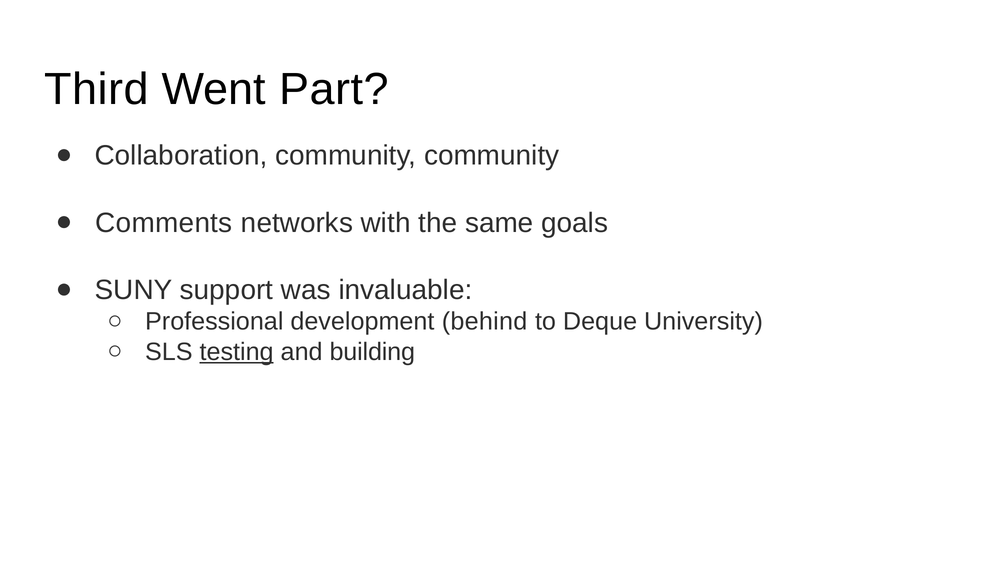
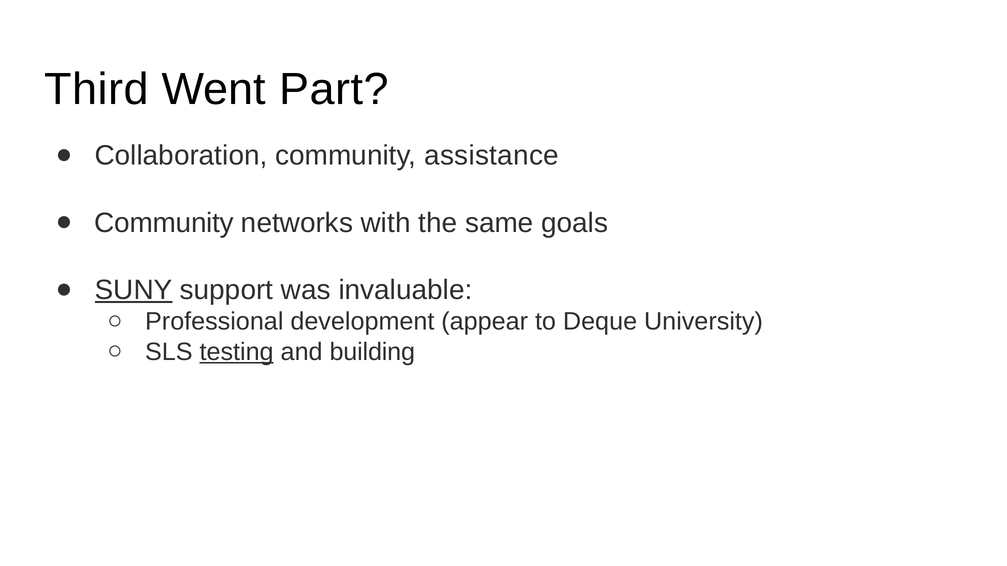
community community: community -> assistance (492, 156)
Comments: Comments -> Community (164, 223)
SUNY underline: none -> present (134, 290)
behind: behind -> appear (485, 322)
